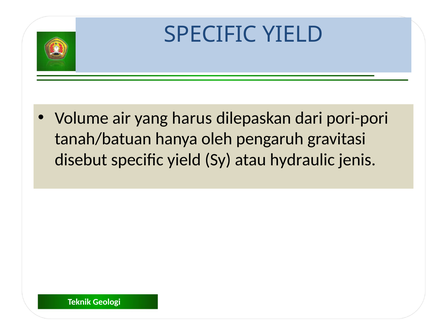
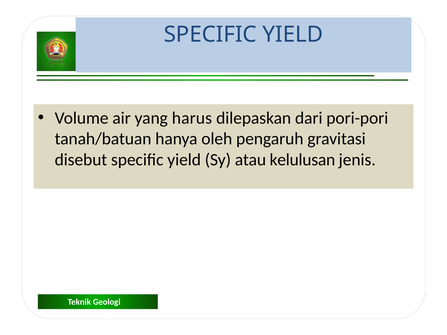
hydraulic: hydraulic -> kelulusan (302, 160)
